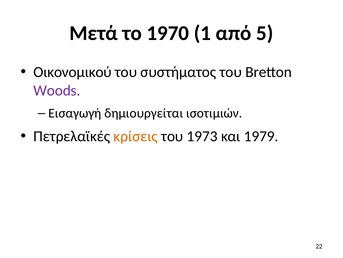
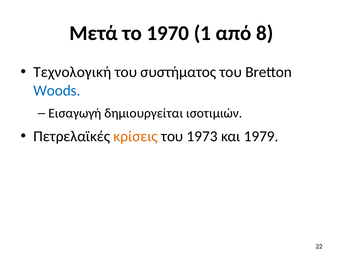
5: 5 -> 8 (265, 33)
Οικονομικού: Οικονομικού -> Τεχνολογική (72, 72)
Woods colour: purple -> blue (57, 90)
